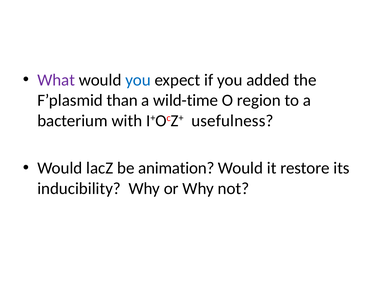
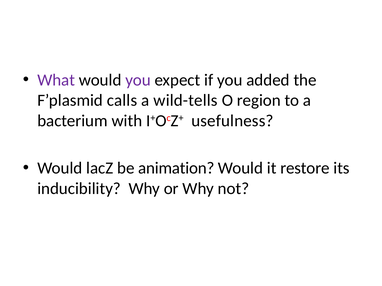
you colour: blue -> purple (138, 80)
than: than -> calls (122, 101)
wild-time: wild-time -> wild-tells (186, 101)
